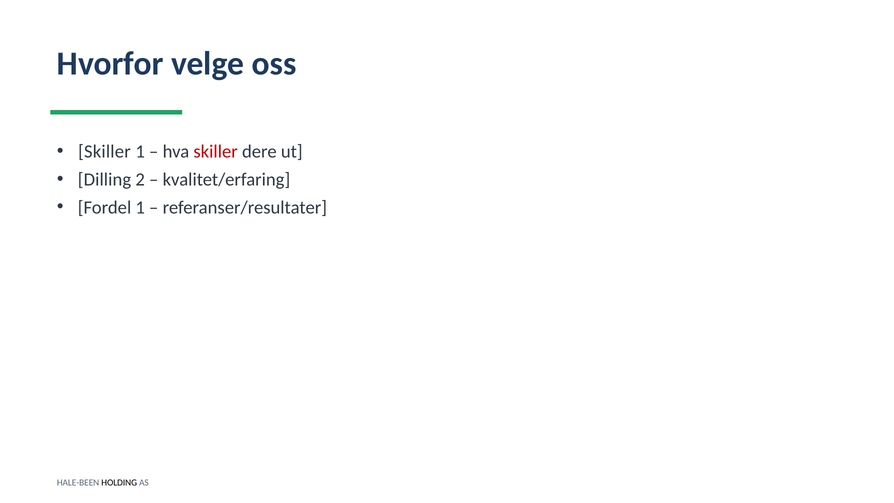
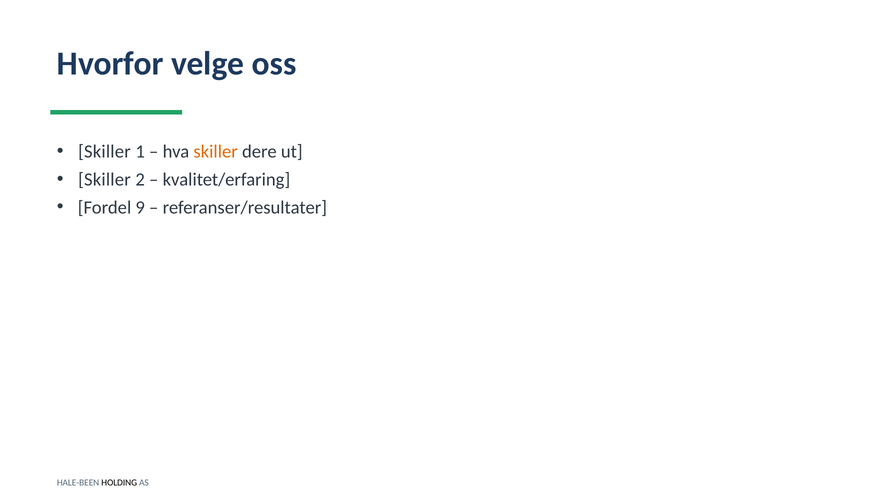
skiller colour: red -> orange (216, 151)
Dilling: Dilling -> Skiller (104, 179)
Fordel 1: 1 -> 9 (140, 207)
